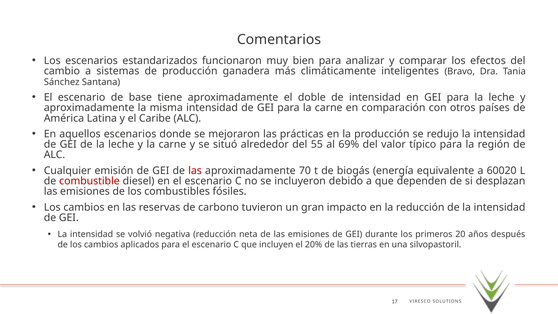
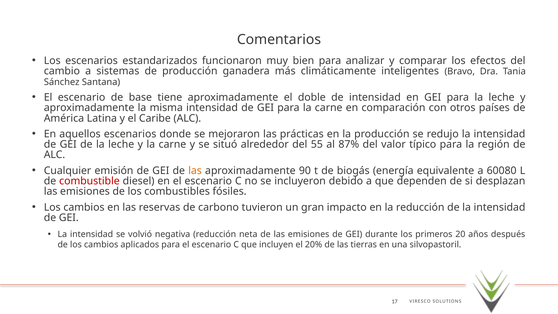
69%: 69% -> 87% (349, 144)
las colour: red -> orange (195, 171)
70: 70 -> 90 (305, 171)
60020: 60020 -> 60080 (502, 171)
